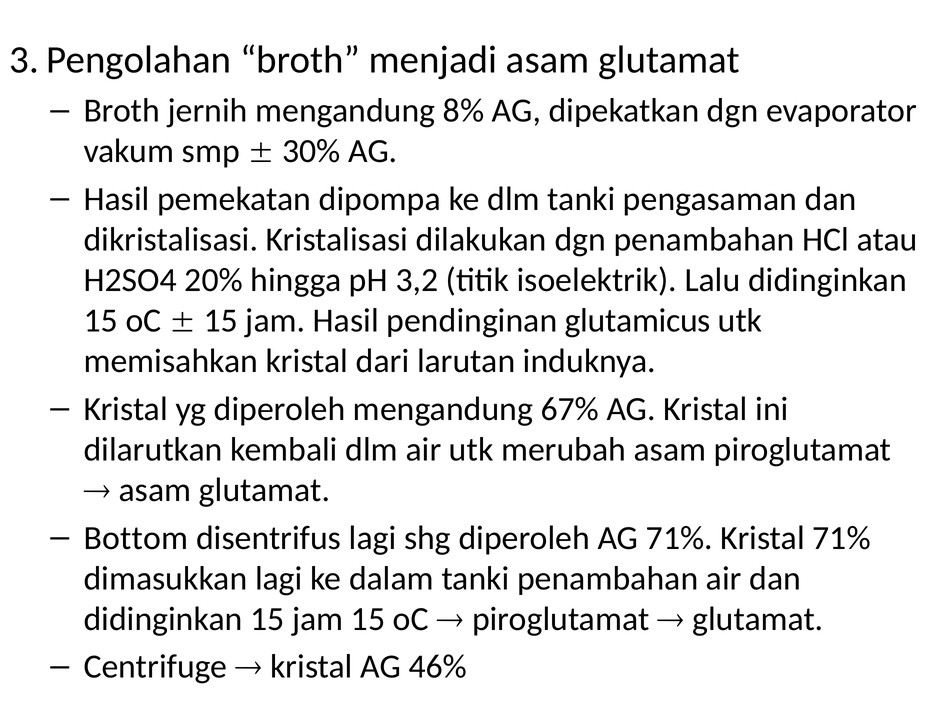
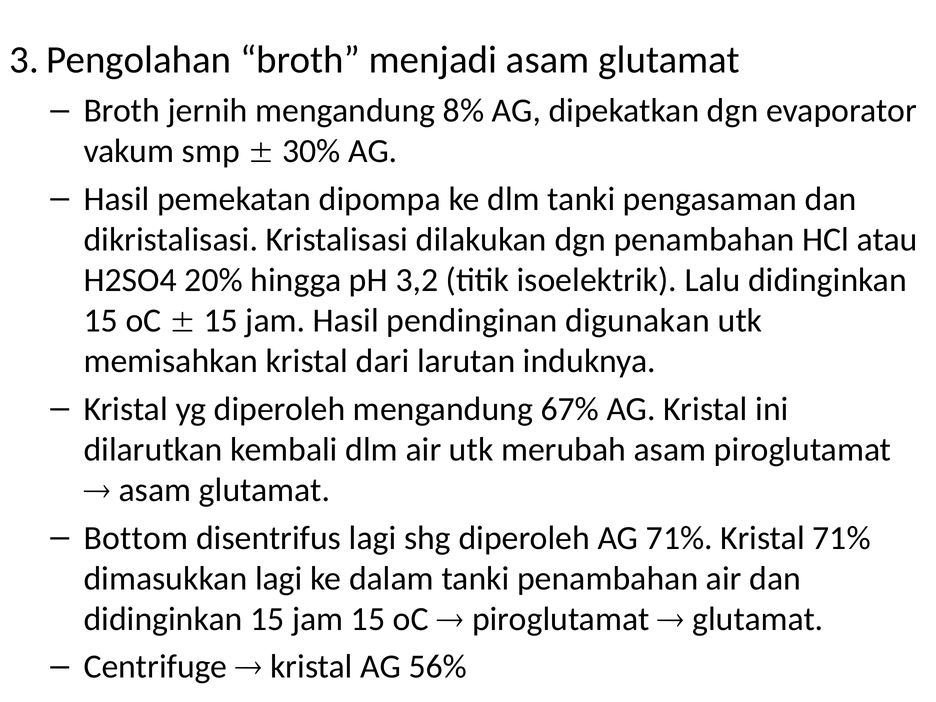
glutamicus: glutamicus -> digunakan (637, 321)
46%: 46% -> 56% (438, 667)
